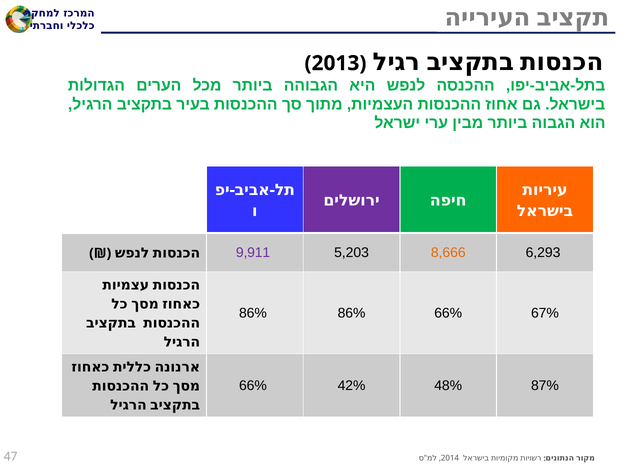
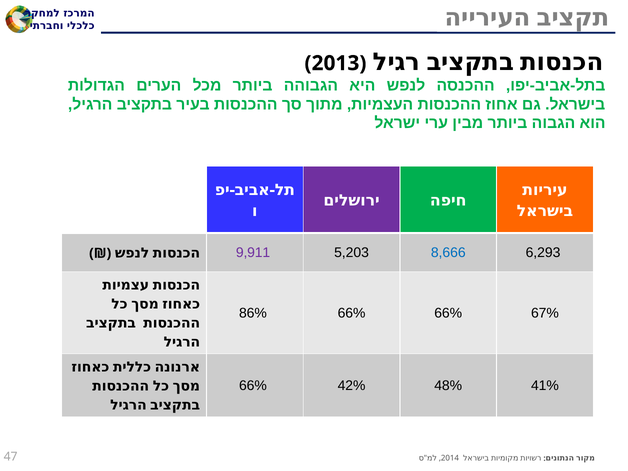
8,666 colour: orange -> blue (448, 253)
86% 86%: 86% -> 66% (352, 313)
87%: 87% -> 41% (545, 386)
